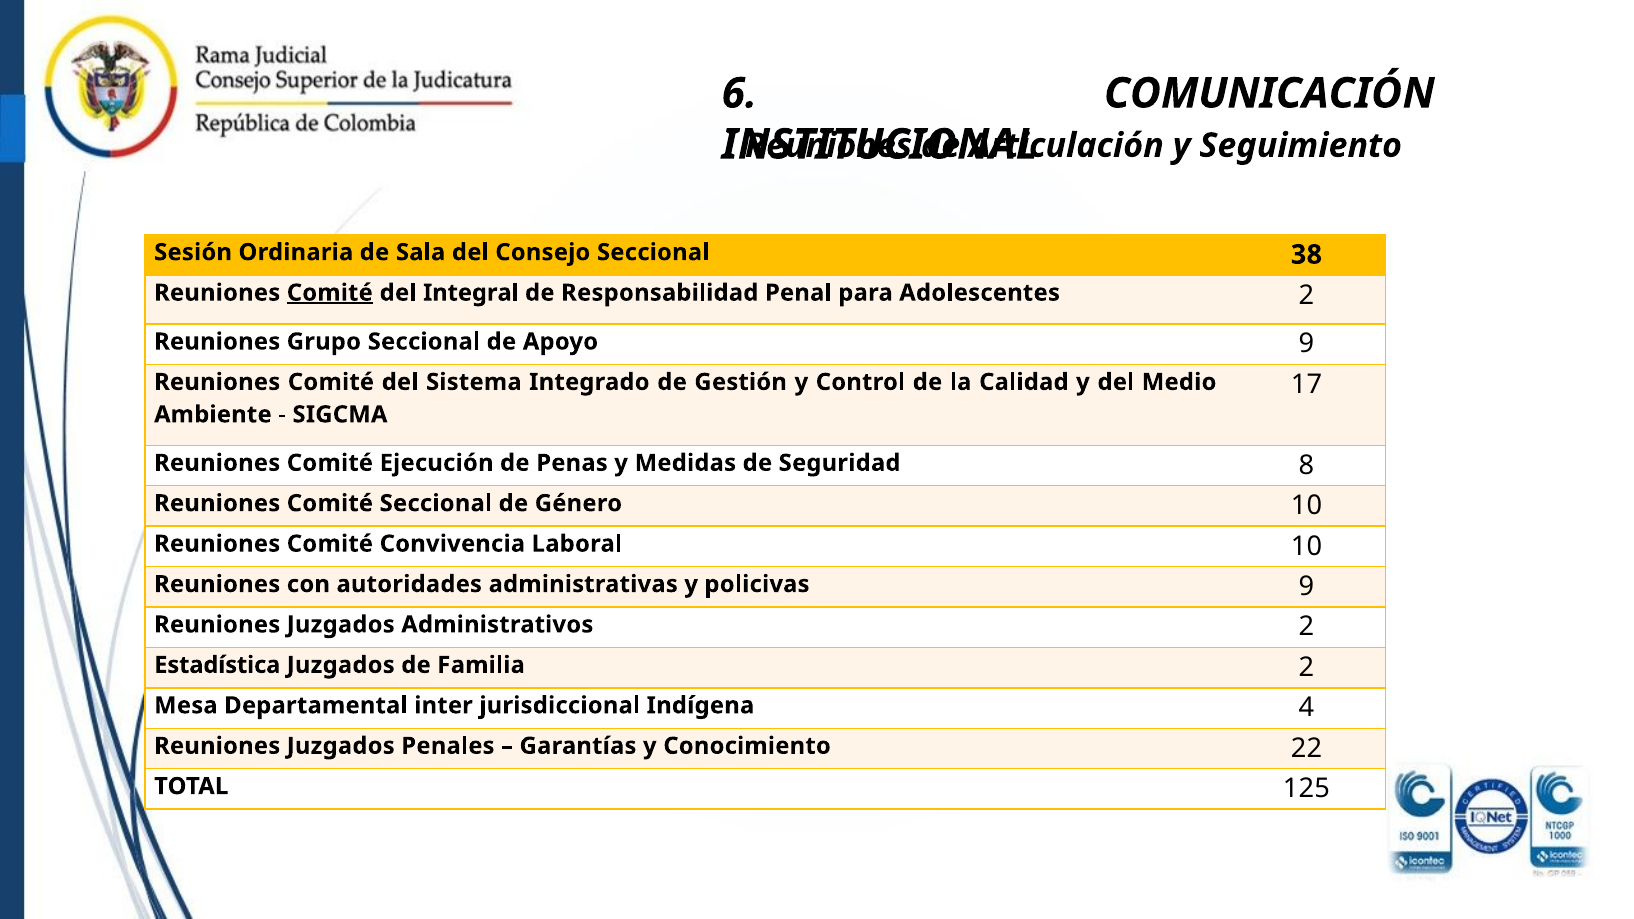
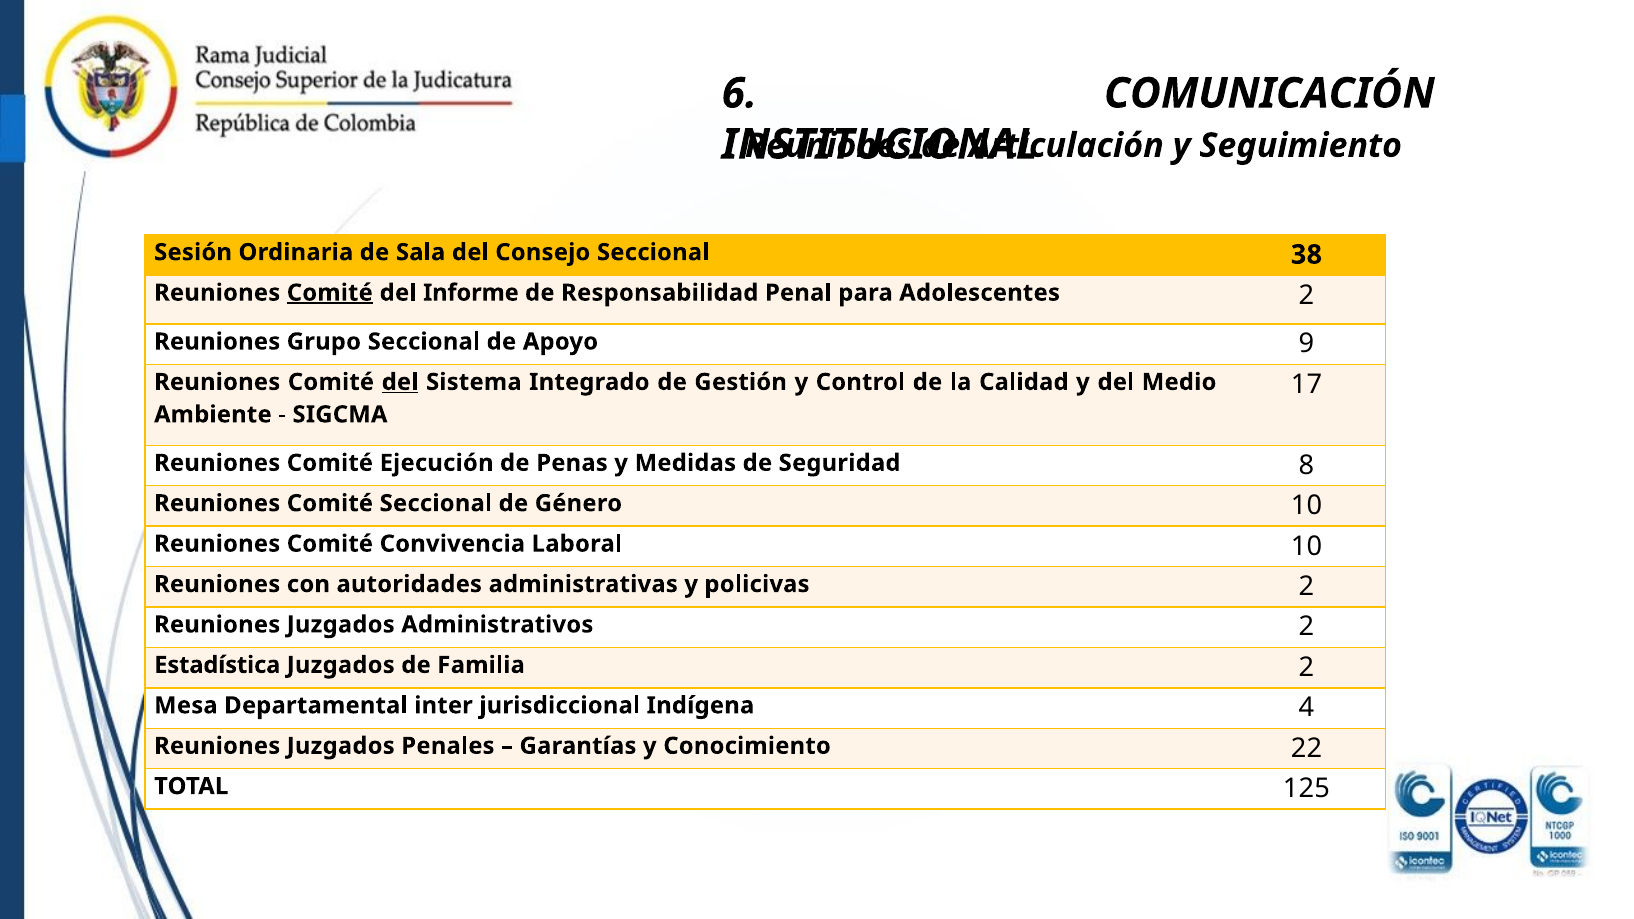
Integral: Integral -> Informe (471, 293)
del underline: none -> present (400, 382)
policivas 9: 9 -> 2 (1306, 587)
